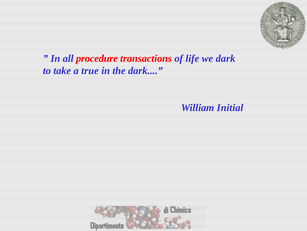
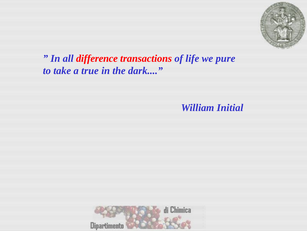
procedure: procedure -> difference (97, 58)
we dark: dark -> pure (226, 58)
